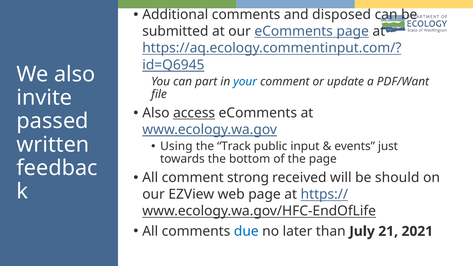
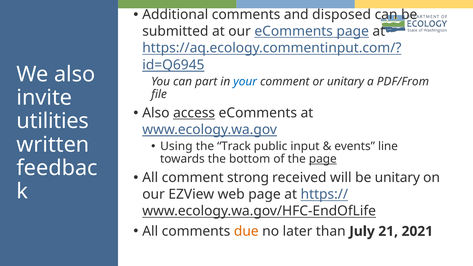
or update: update -> unitary (346, 82)
PDF/Want: PDF/Want -> PDF/From (403, 82)
passed: passed -> utilities (53, 121)
just: just -> line (388, 146)
page underline: none -> present (323, 159)
be should: should -> unitary (397, 178)
due colour: blue -> orange (246, 231)
